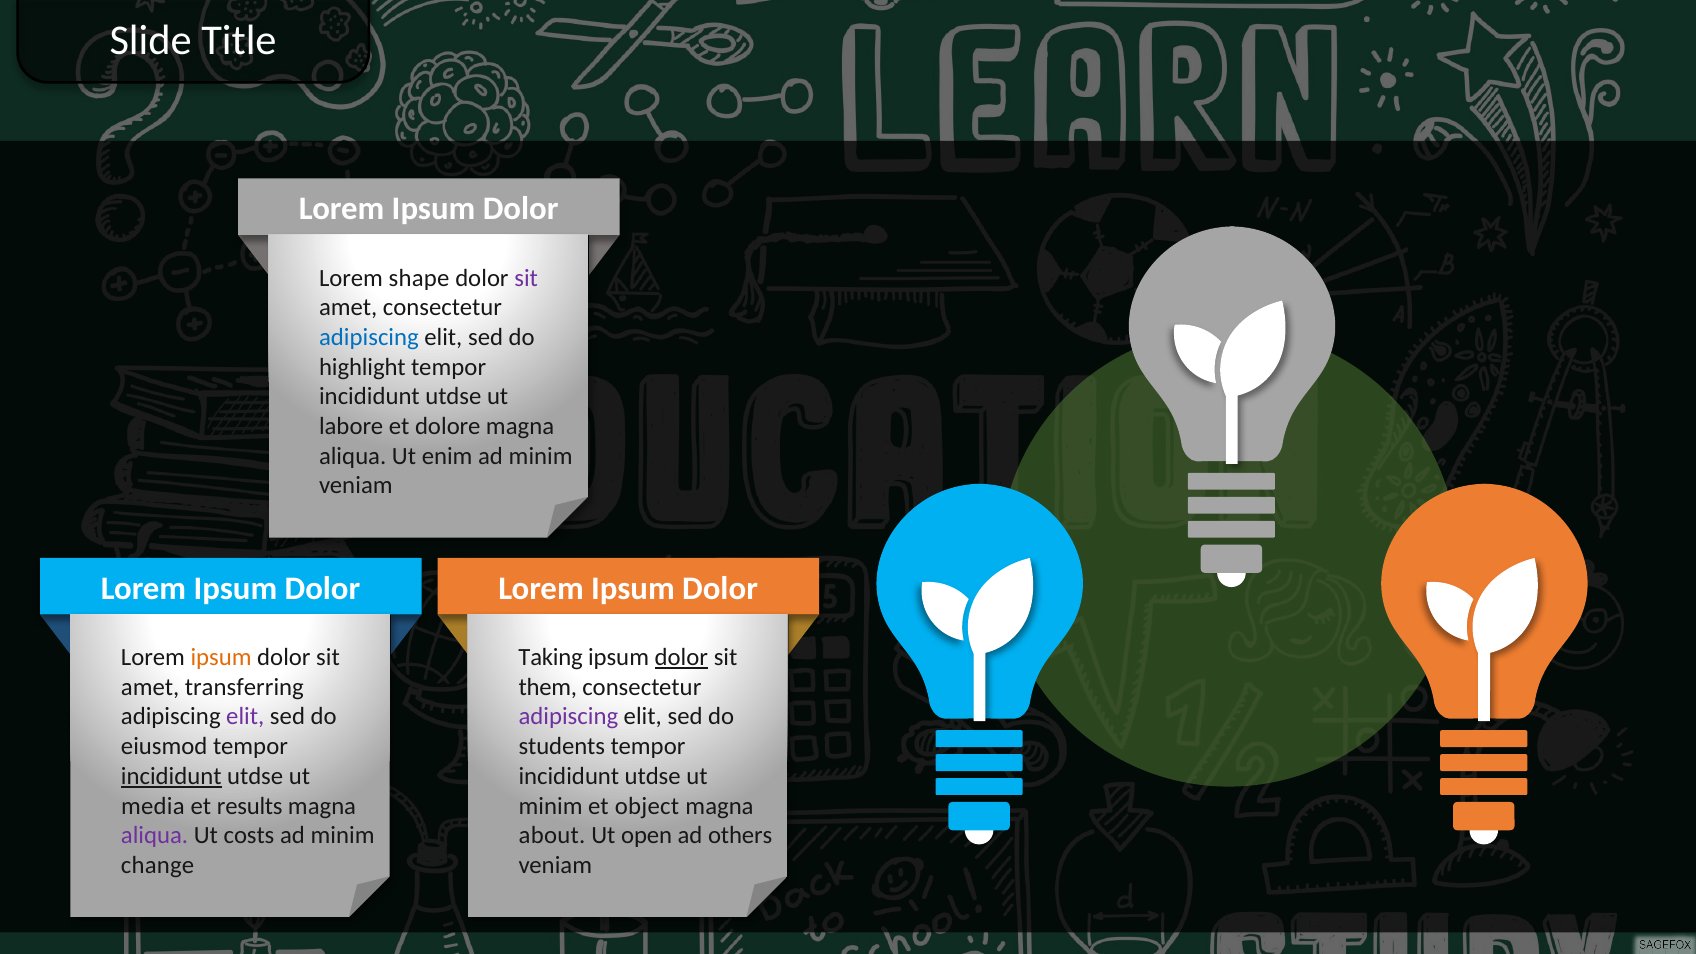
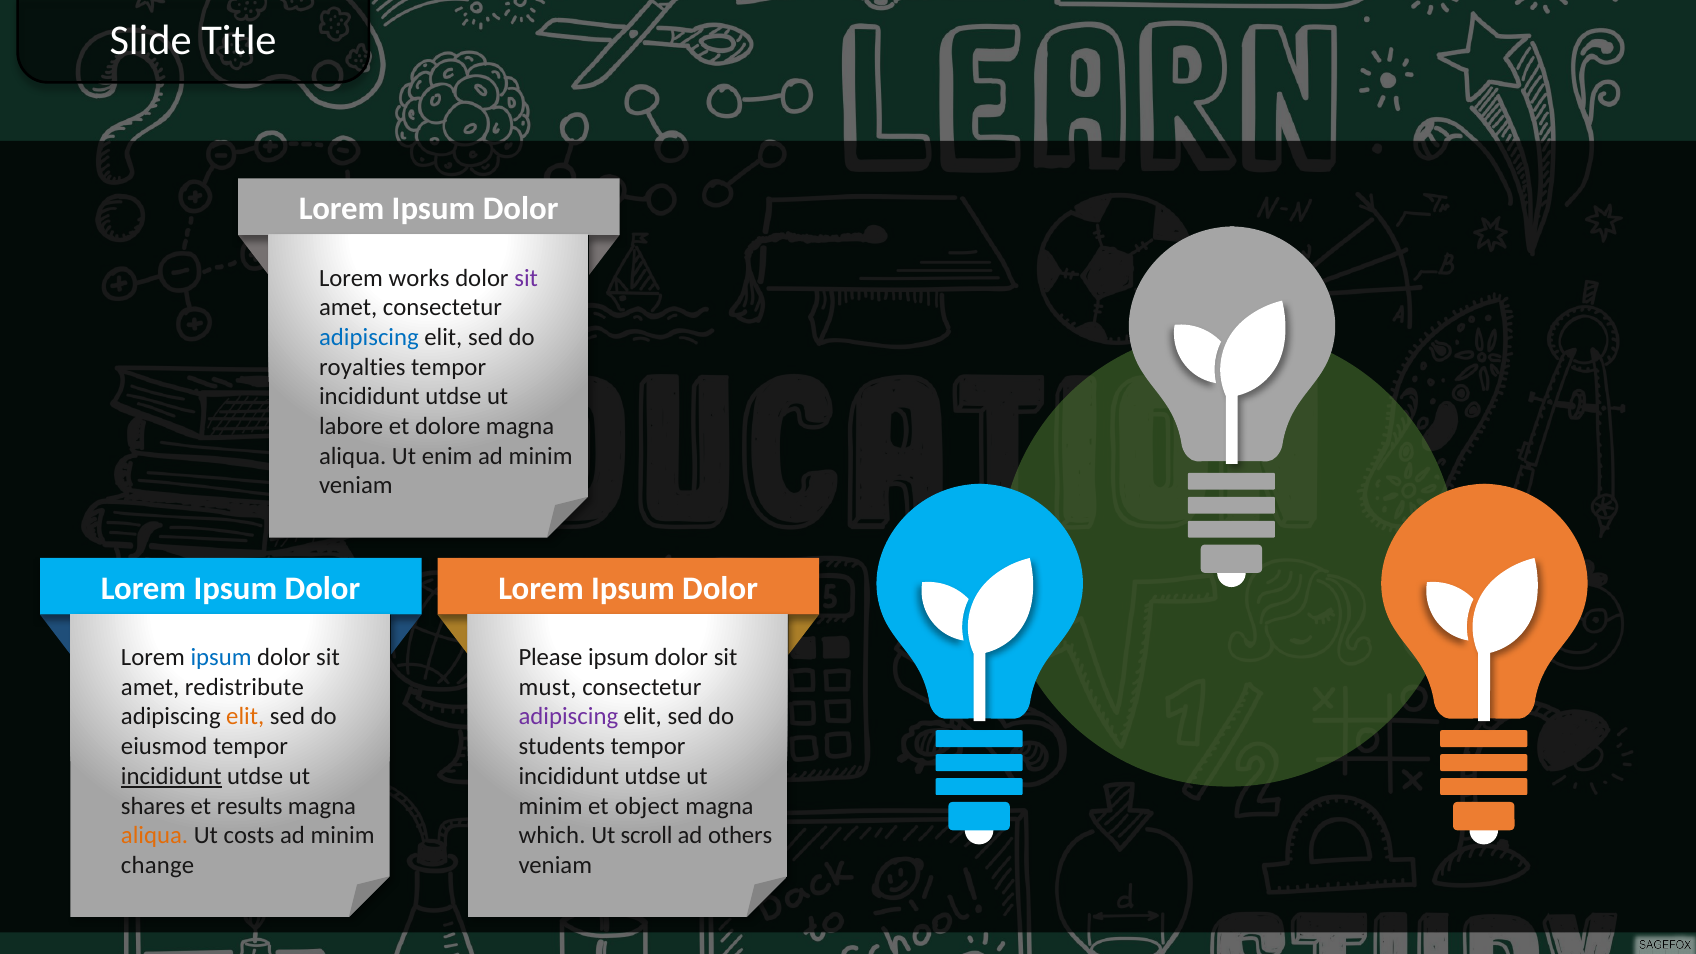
shape: shape -> works (419, 278)
highlight: highlight -> royalties (362, 367)
ipsum colour: orange -> blue (221, 657)
Taking: Taking -> Please (550, 657)
dolor underline: present -> none (681, 657)
transferring: transferring -> redistribute (244, 687)
them: them -> must (548, 687)
elit colour: purple -> orange (245, 717)
media: media -> shares (153, 806)
aliqua colour: purple -> orange (155, 836)
about: about -> which (552, 836)
open: open -> scroll (647, 836)
